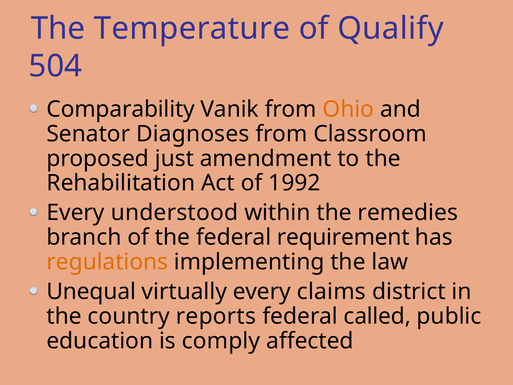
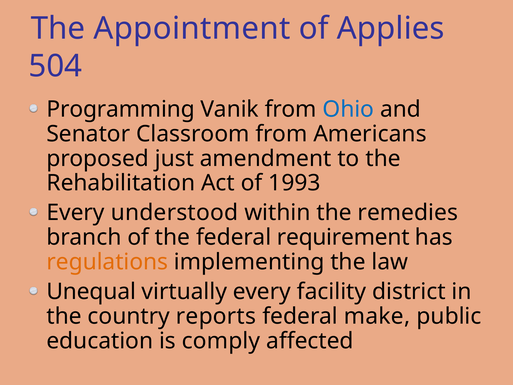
Temperature: Temperature -> Appointment (192, 28)
Qualify: Qualify -> Applies (391, 28)
Comparability: Comparability -> Programming (121, 109)
Ohio colour: orange -> blue (348, 109)
Diagnoses: Diagnoses -> Classroom (193, 134)
Classroom: Classroom -> Americans (370, 134)
1992: 1992 -> 1993 (294, 183)
claims: claims -> facility (331, 292)
called: called -> make (377, 316)
